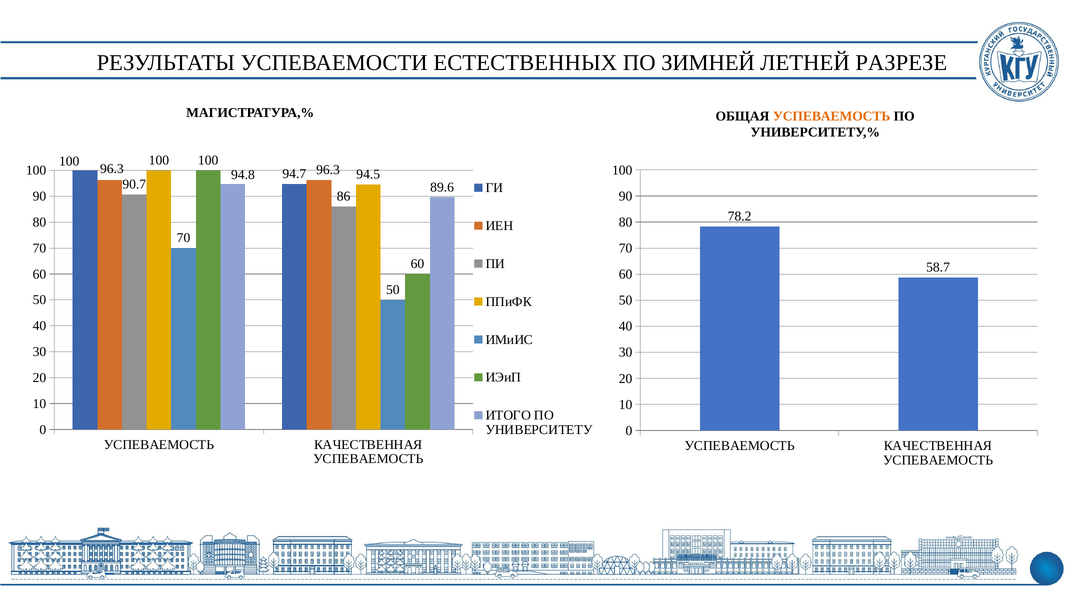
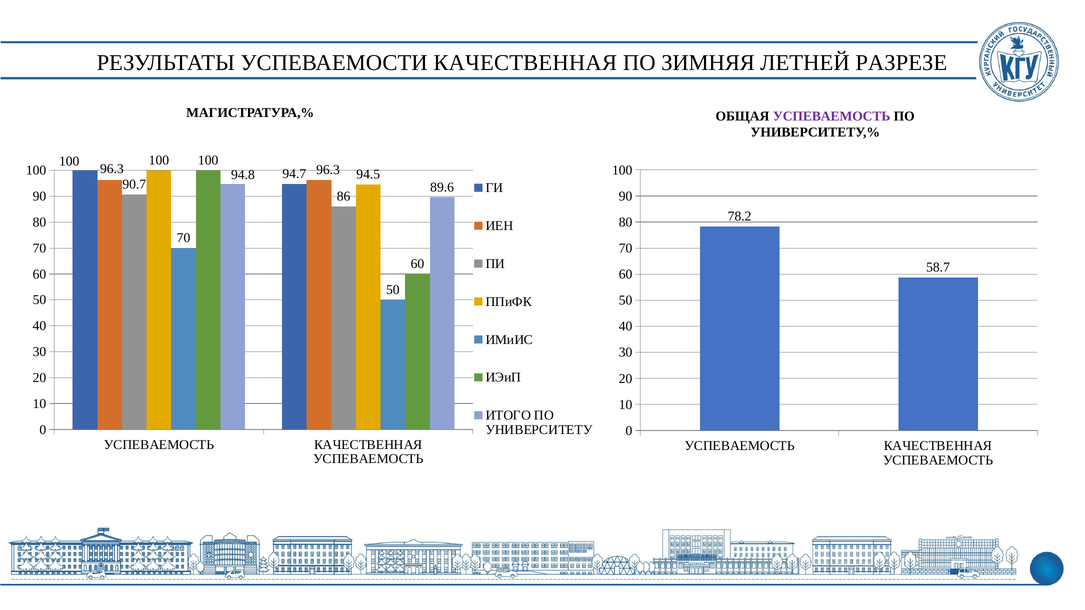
УСПЕВАЕМОСТИ ЕСТЕСТВЕННЫХ: ЕСТЕСТВЕННЫХ -> КАЧЕСТВЕННАЯ (525, 63)
ЗИМНЕЙ: ЗИМНЕЙ -> ЗИМНЯЯ (708, 63)
УСПЕВАЕМОСТЬ colour: orange -> purple (832, 116)
